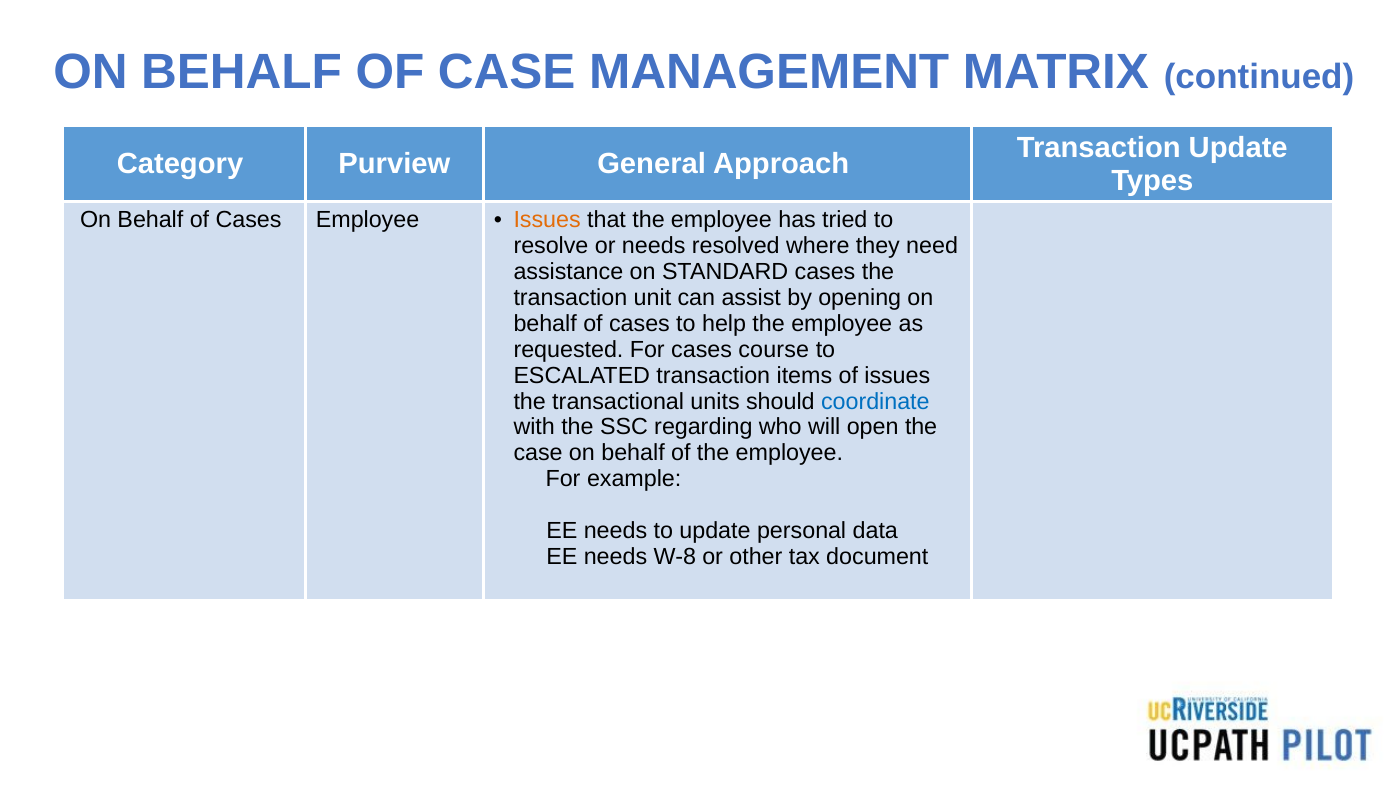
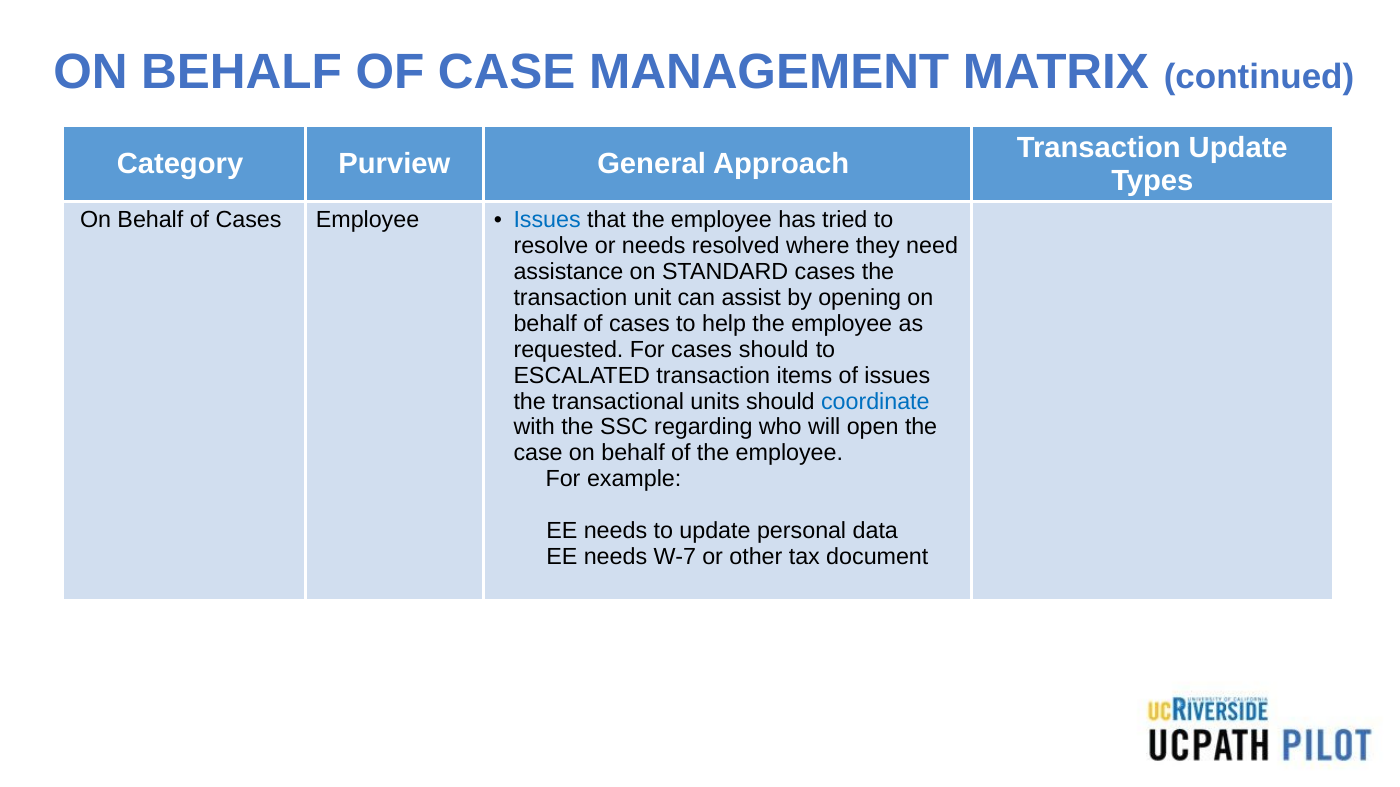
Issues colour: orange -> blue (547, 220)
cases course: course -> should (774, 350)
W-8: W-8 -> W-7 (675, 557)
